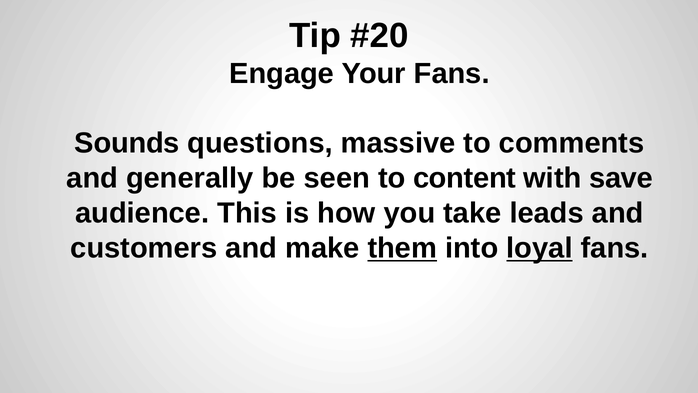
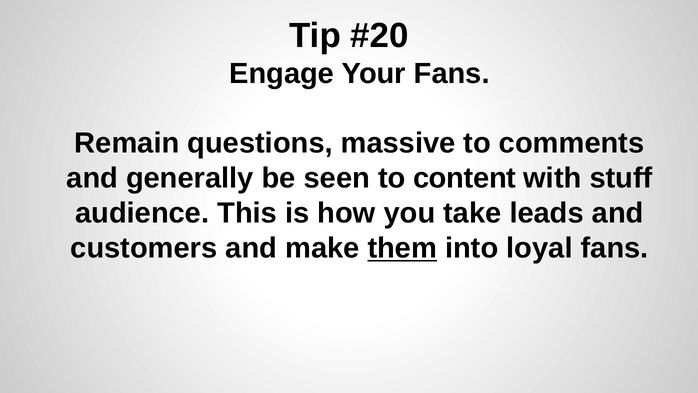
Sounds: Sounds -> Remain (127, 143)
save: save -> stuff (621, 178)
loyal underline: present -> none (539, 248)
